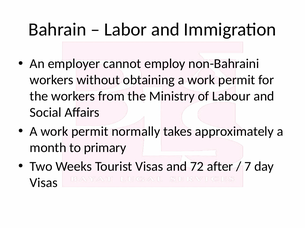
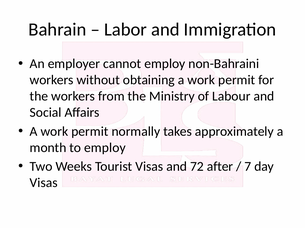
to primary: primary -> employ (105, 148)
